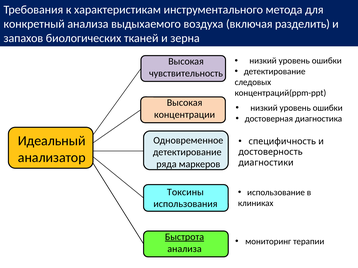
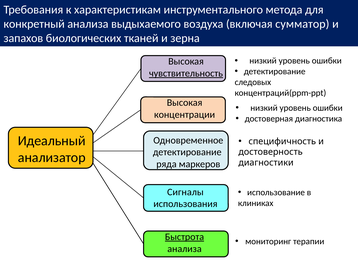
разделить: разделить -> сумматор (302, 24)
чувствительность underline: none -> present (186, 73)
Токсины: Токсины -> Сигналы (185, 192)
